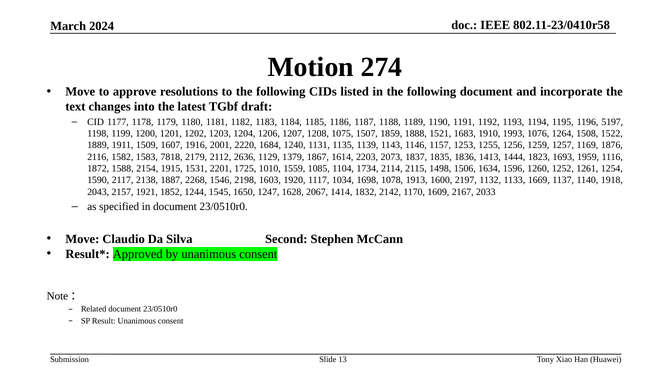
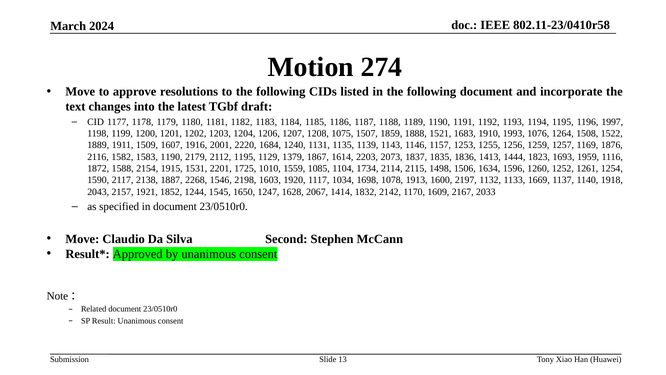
5197: 5197 -> 1997 (612, 122)
1583 7818: 7818 -> 1190 (172, 157)
2112 2636: 2636 -> 1195 (245, 157)
